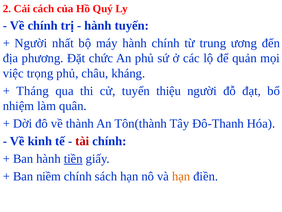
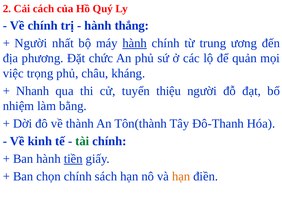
tuyến: tuyến -> thắng (132, 25)
hành underline: none -> present (135, 43)
Tháng: Tháng -> Nhanh (33, 91)
quân: quân -> bằng (73, 106)
tài colour: red -> green (82, 141)
niềm: niềm -> chọn (49, 176)
